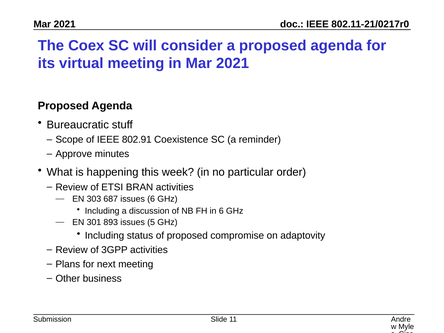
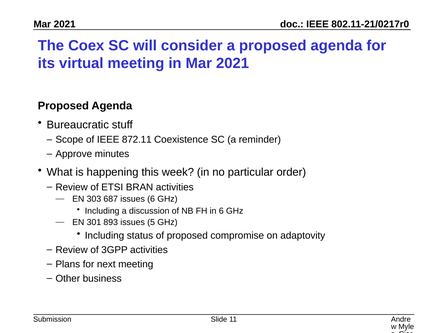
802.91: 802.91 -> 872.11 (137, 140)
